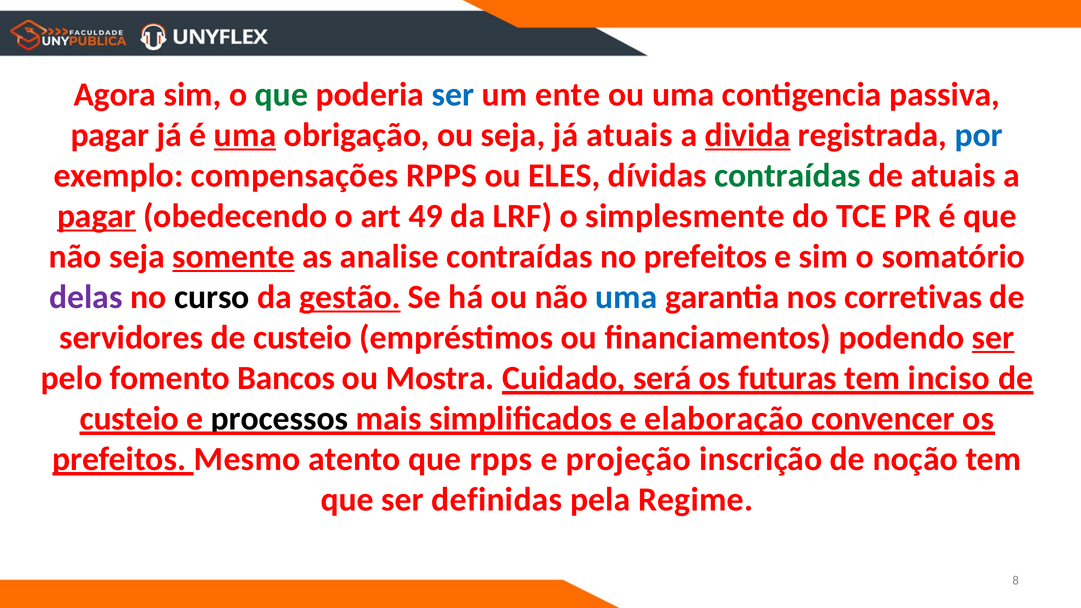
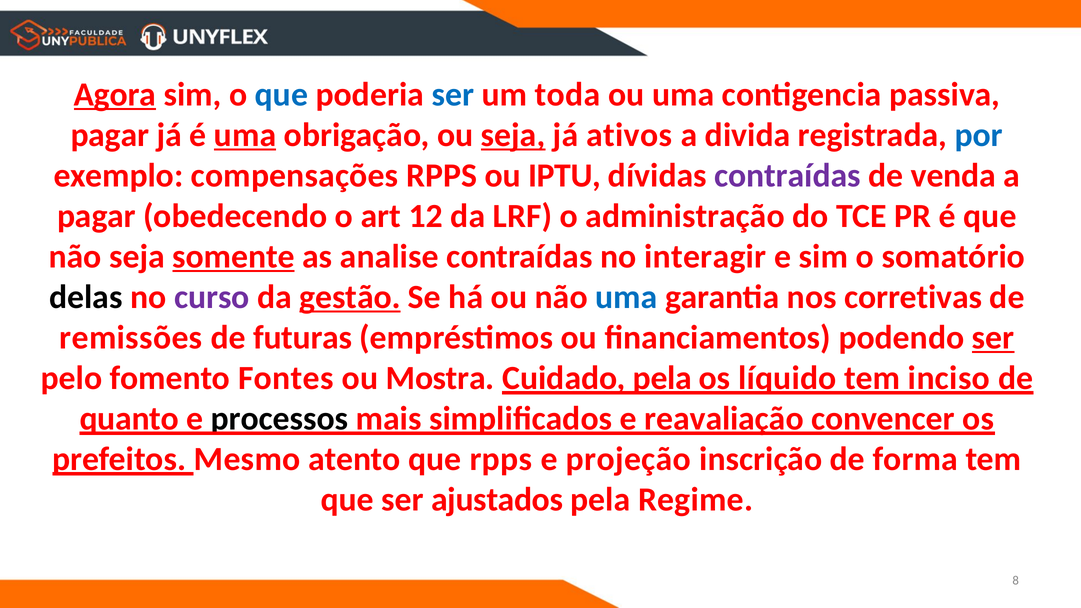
Agora underline: none -> present (115, 94)
que colour: green -> blue (281, 94)
ente: ente -> toda (568, 94)
seja underline: none -> present (513, 135)
já atuais: atuais -> ativos (629, 135)
divida underline: present -> none (748, 135)
ELES: ELES -> IPTU (565, 176)
contraídas colour: green -> purple (787, 176)
de atuais: atuais -> venda (953, 176)
pagar underline: present -> none (96, 216)
49: 49 -> 12 (426, 216)
simplesmente: simplesmente -> administração (685, 216)
no prefeitos: prefeitos -> interagir (705, 257)
delas colour: purple -> black (86, 297)
curso colour: black -> purple (212, 297)
servidores: servidores -> remissões (131, 338)
custeio: custeio -> futuras (303, 338)
Bancos: Bancos -> Fontes (286, 378)
Cuidado será: será -> pela (662, 378)
futuras: futuras -> líquido (787, 378)
custeio: custeio -> quanto (129, 419)
elaboração: elaboração -> reavaliação (724, 419)
noção: noção -> forma (915, 459)
definidas: definidas -> ajustados (497, 500)
